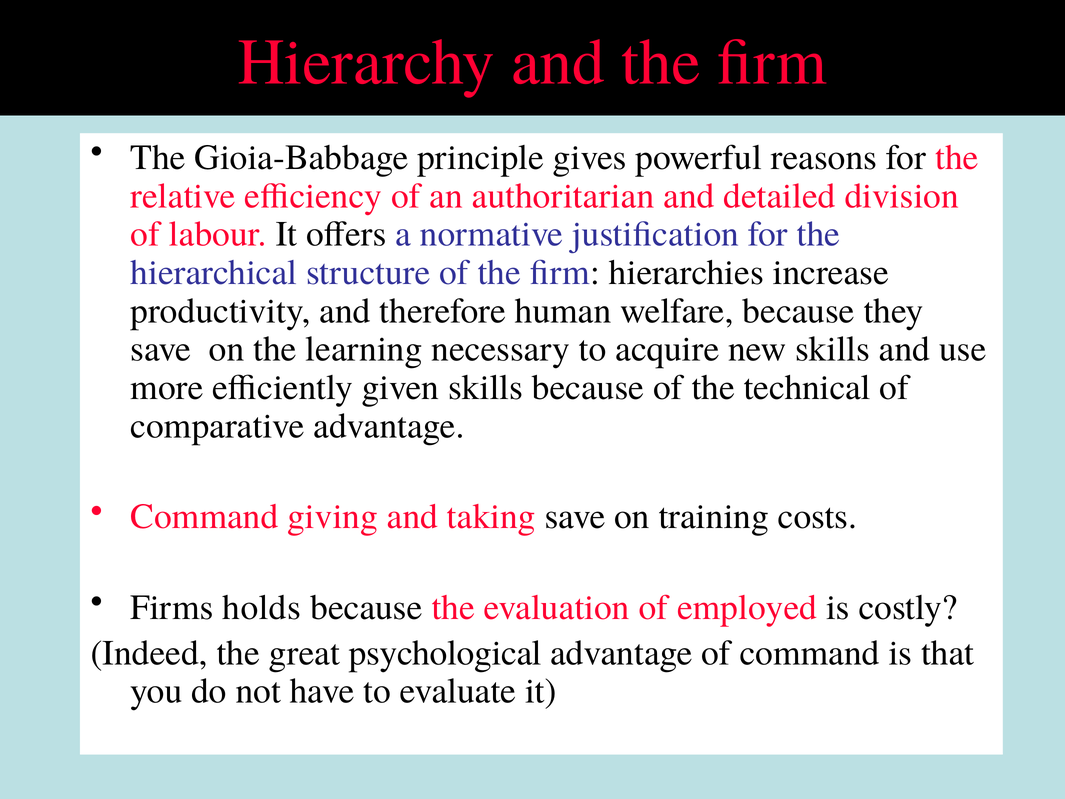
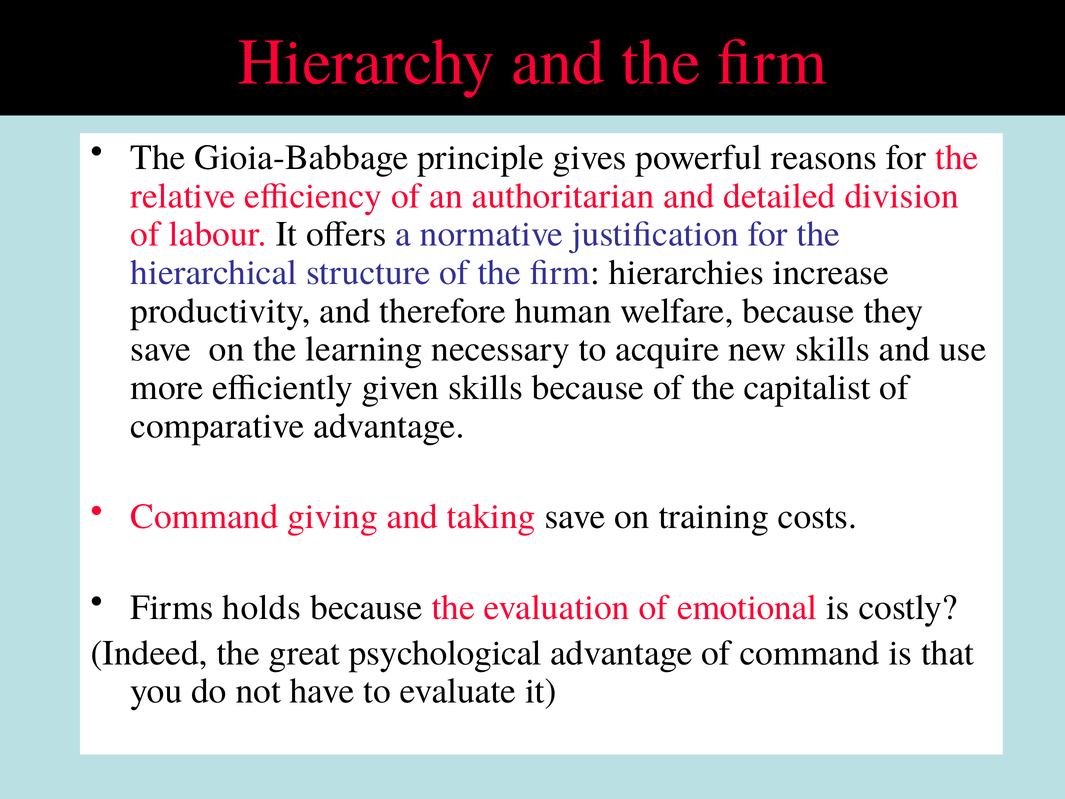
technical: technical -> capitalist (807, 387)
employed: employed -> emotional (747, 607)
